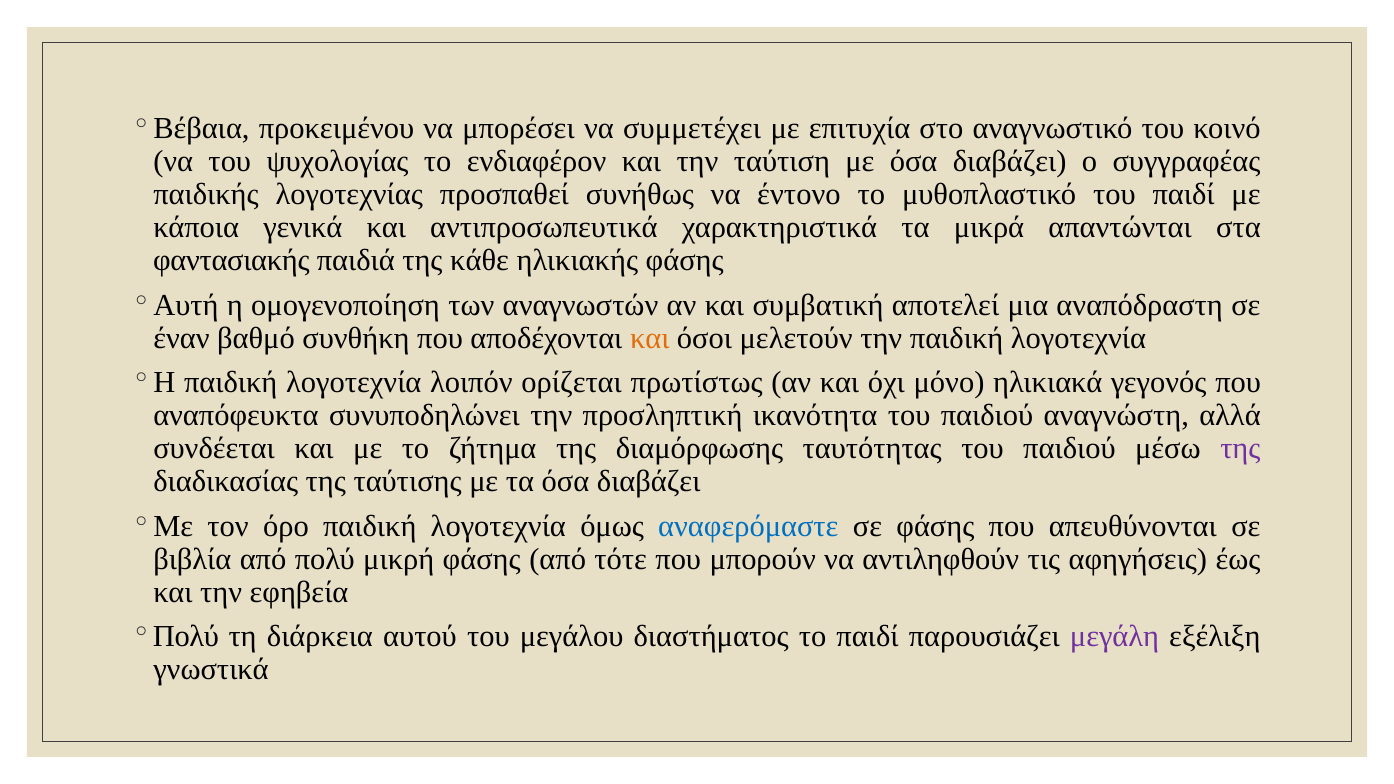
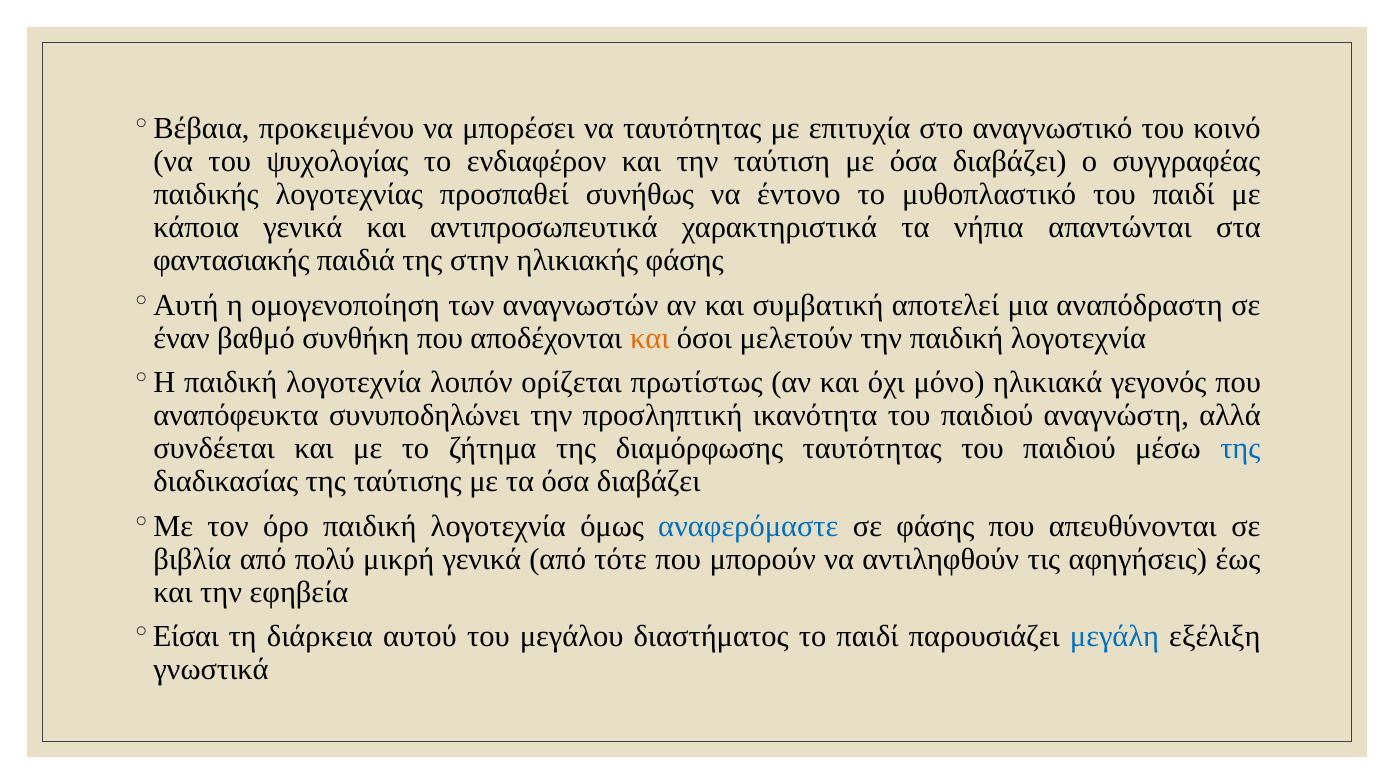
να συμμετέχει: συμμετέχει -> ταυτότητας (692, 129)
μικρά: μικρά -> νήπια (989, 228)
κάθε: κάθε -> στην (480, 261)
της colour: purple -> blue (1240, 449)
μικρή φάσης: φάσης -> γενικά (482, 559)
Πολύ: Πολύ -> Είσαι (186, 637)
μεγάλη colour: purple -> blue (1114, 637)
